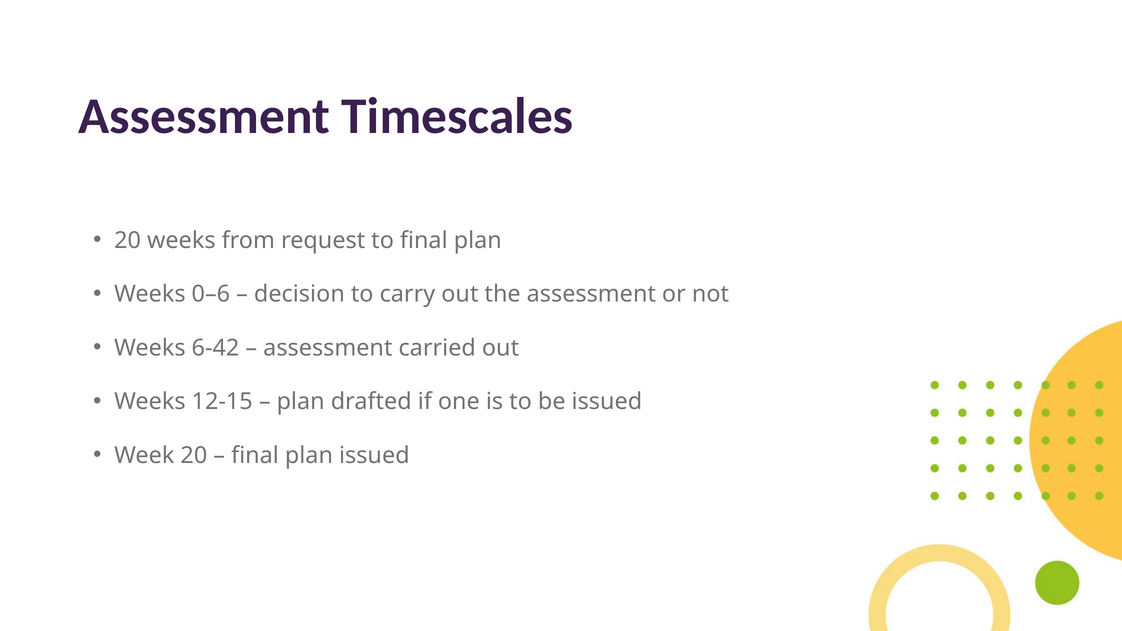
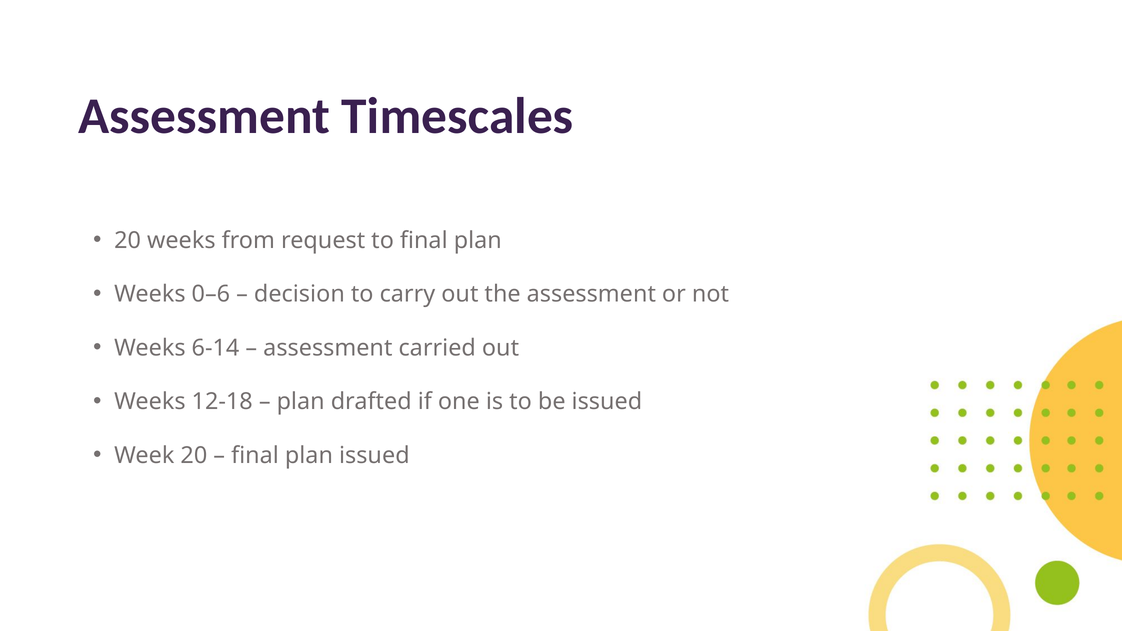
6-42: 6-42 -> 6-14 (215, 348)
12-15: 12-15 -> 12-18 (222, 402)
